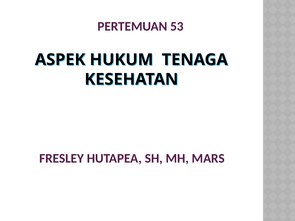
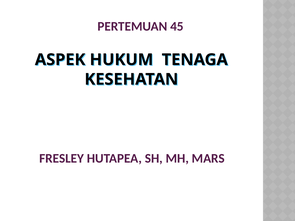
53: 53 -> 45 (177, 26)
